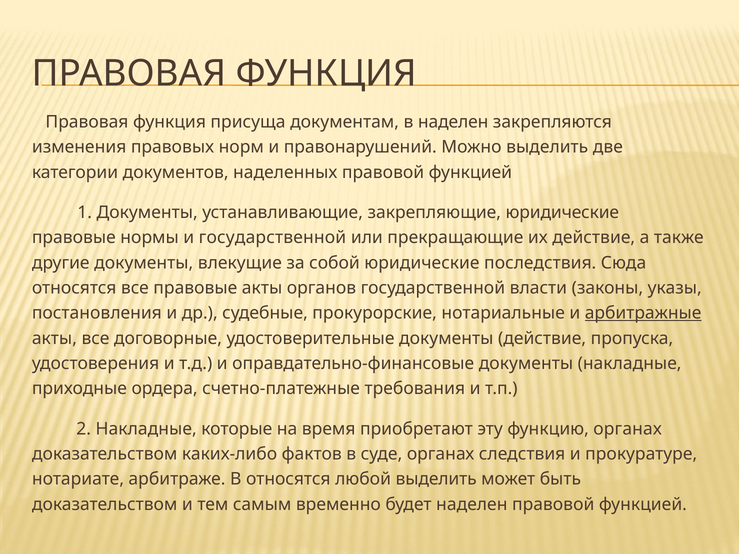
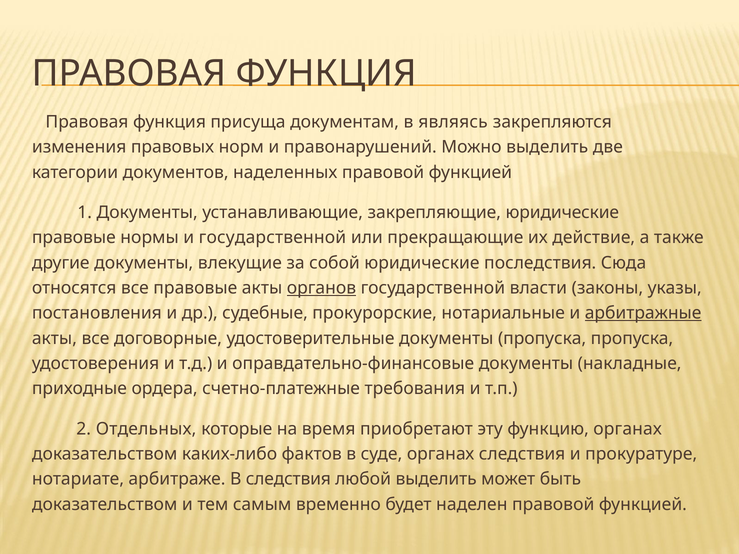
в наделен: наделен -> являясь (453, 122)
органов underline: none -> present (321, 288)
документы действие: действие -> пропуска (542, 338)
2 Накладные: Накладные -> Отдельных (146, 429)
В относятся: относятся -> следствия (288, 479)
